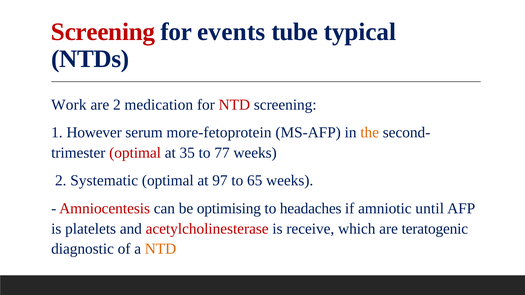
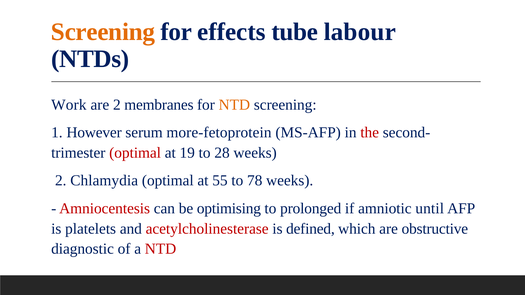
Screening colour: red -> orange (103, 32)
events: events -> effects (231, 32)
typical: typical -> labour (360, 32)
medication: medication -> membranes (159, 105)
NTD colour: red -> orange (234, 105)
the colour: orange -> red (370, 133)
35: 35 -> 19 (187, 153)
77: 77 -> 28 (222, 153)
Systematic: Systematic -> Chlamydia (104, 181)
97: 97 -> 55 (220, 181)
65: 65 -> 78 (255, 181)
headaches: headaches -> prolonged (311, 209)
receive: receive -> defined (310, 229)
teratogenic: teratogenic -> obstructive (435, 229)
NTD colour: orange -> red (161, 249)
